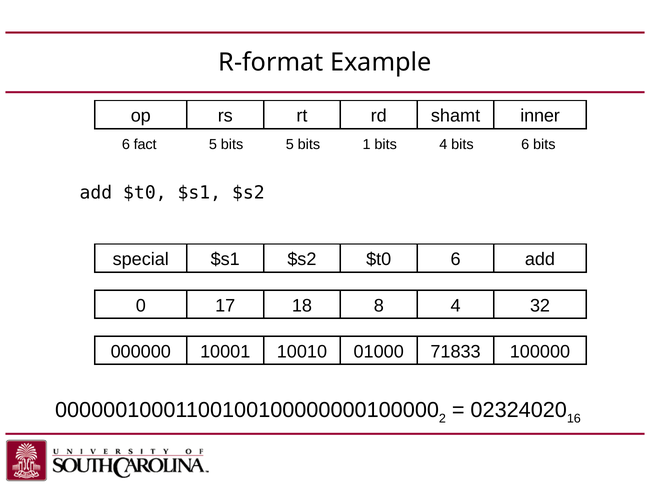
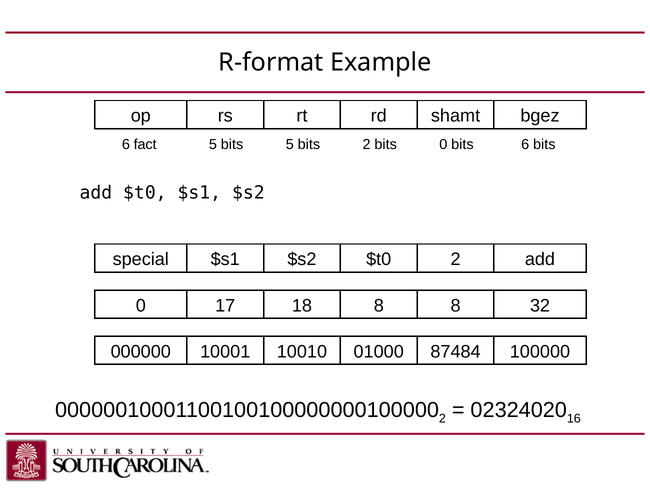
inner: inner -> bgez (540, 116)
bits 1: 1 -> 2 (367, 144)
bits 4: 4 -> 0 (443, 144)
$t0 6: 6 -> 2 (456, 259)
8 4: 4 -> 8 (456, 305)
71833: 71833 -> 87484 (456, 351)
